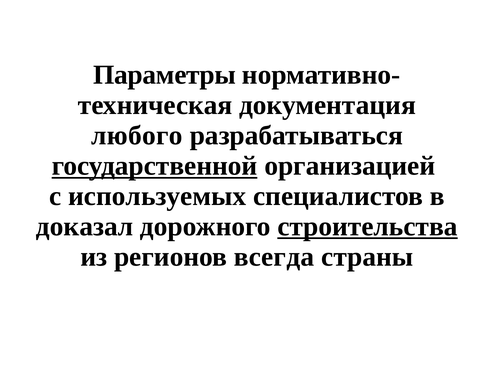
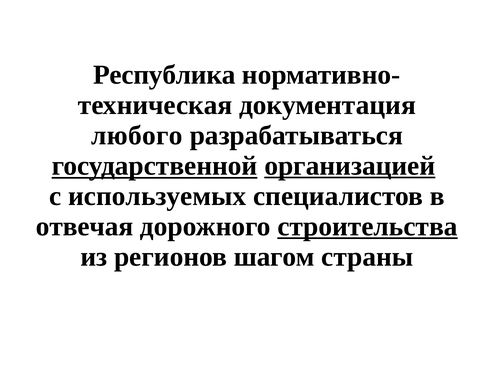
Параметры: Параметры -> Республика (164, 75)
организацией underline: none -> present (350, 166)
доказал: доказал -> отвечая (85, 227)
всегда: всегда -> шагом (274, 257)
